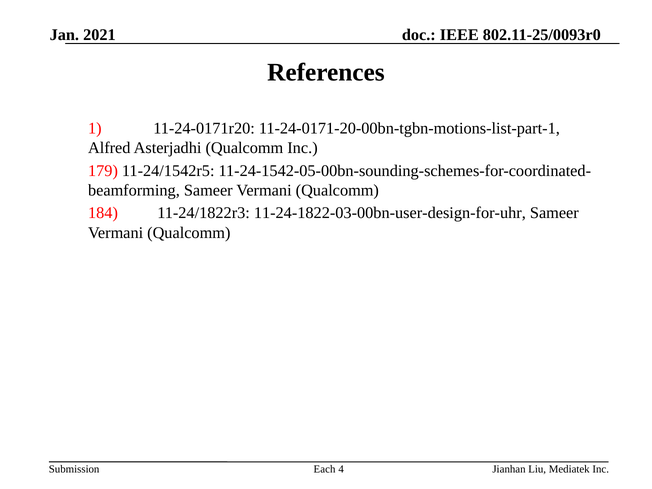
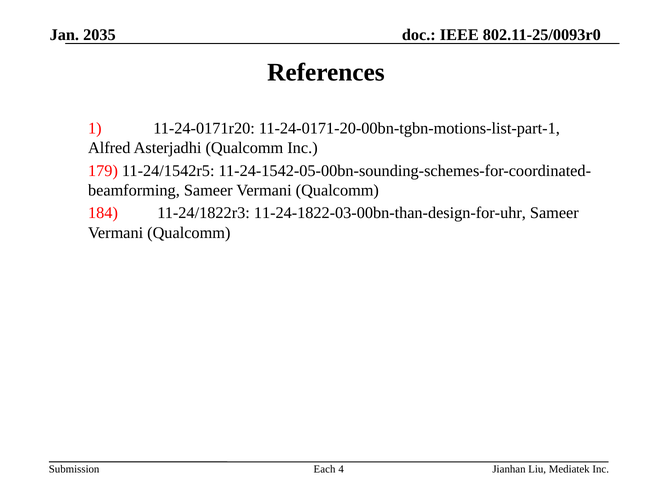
2021: 2021 -> 2035 (99, 35)
11-24-1822-03-00bn-user-design-for-uhr: 11-24-1822-03-00bn-user-design-for-uhr -> 11-24-1822-03-00bn-than-design-for-uhr (390, 213)
